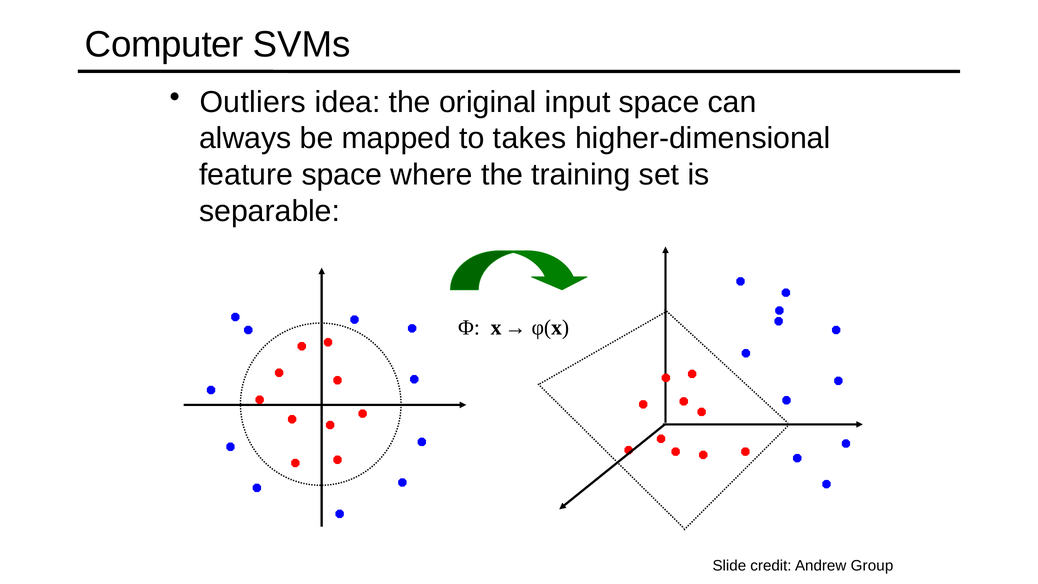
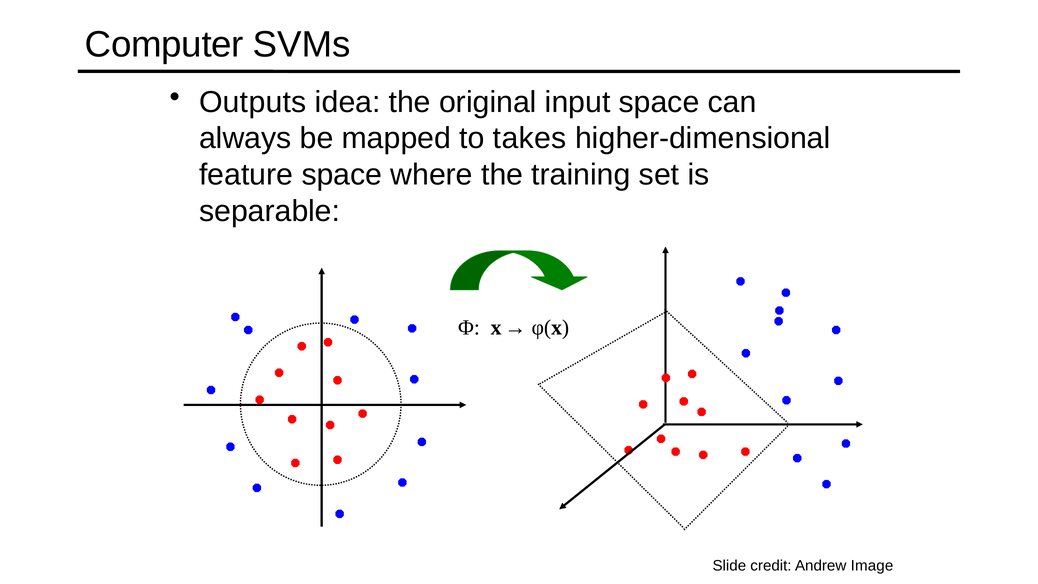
Outliers: Outliers -> Outputs (253, 102)
Group: Group -> Image (872, 565)
